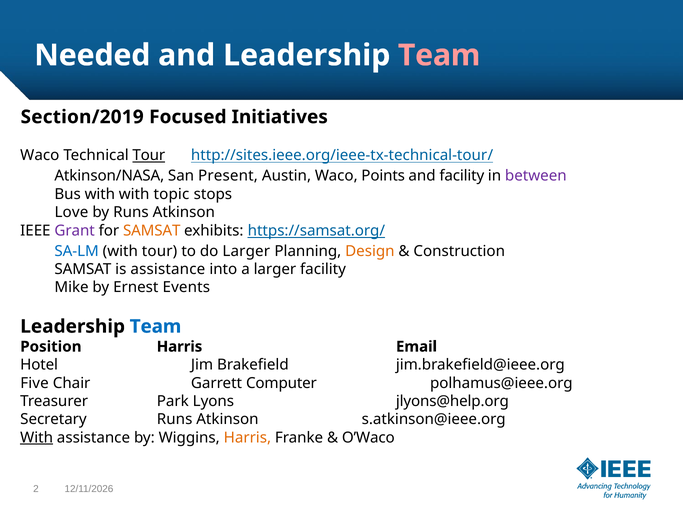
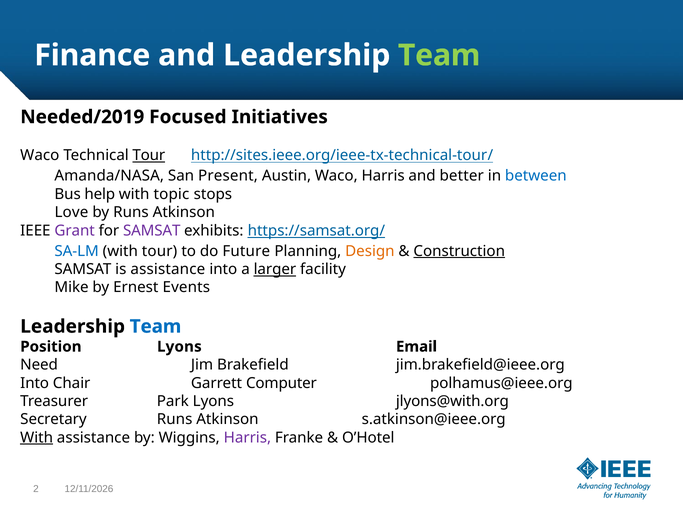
Needed: Needed -> Finance (92, 55)
Team colour: pink -> light green (439, 55)
Section/2019: Section/2019 -> Needed/2019 (82, 117)
Atkinson/NASA: Atkinson/NASA -> Amanda/NASA (109, 176)
Waco Points: Points -> Harris (383, 176)
and facility: facility -> better (462, 176)
between colour: purple -> blue (536, 176)
Bus with: with -> help (100, 194)
SAMSAT colour: orange -> purple (152, 231)
do Larger: Larger -> Future (246, 251)
Construction underline: none -> present (459, 251)
larger underline: none -> present (275, 269)
Position Harris: Harris -> Lyons (179, 347)
Hotel: Hotel -> Need (39, 365)
Five: Five -> Into (35, 383)
jlyons@help.org: jlyons@help.org -> jlyons@with.org (452, 401)
Harris colour: orange -> purple (247, 438)
O’Waco: O’Waco -> O’Hotel (368, 438)
